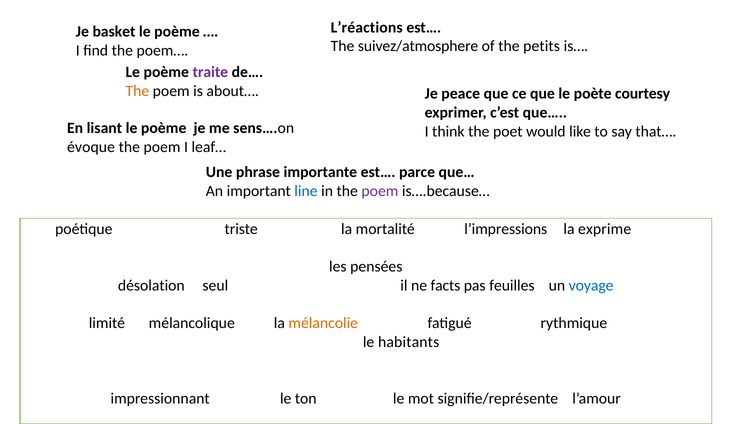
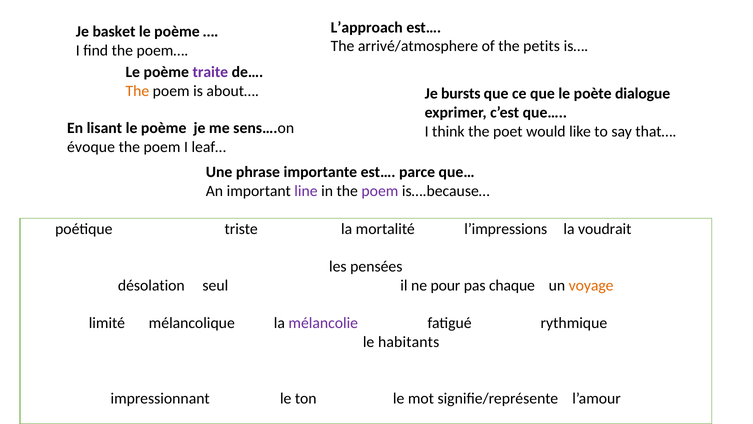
L’réactions: L’réactions -> L’approach (367, 27)
suivez/atmosphere: suivez/atmosphere -> arrivé/atmosphere (418, 46)
peace: peace -> bursts (461, 94)
courtesy: courtesy -> dialogue (643, 94)
line colour: blue -> purple (306, 191)
exprime: exprime -> voudrait (605, 229)
facts: facts -> pour (445, 285)
feuilles: feuilles -> chaque (512, 285)
voyage colour: blue -> orange (591, 285)
mélancolie colour: orange -> purple (323, 323)
